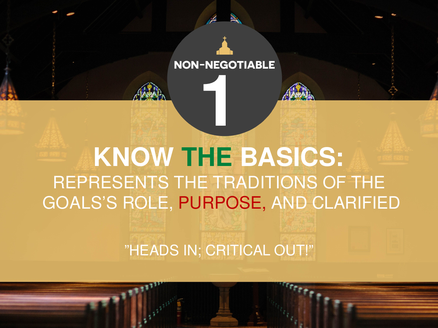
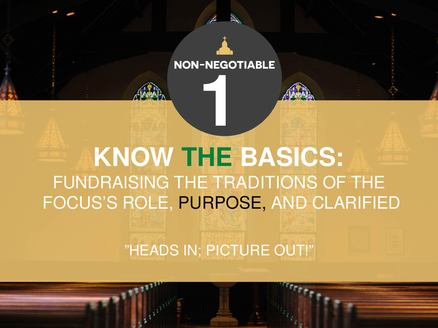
REPRESENTS: REPRESENTS -> FUNDRAISING (111, 183)
GOALS’S: GOALS’S -> FOCUS’S (80, 204)
PURPOSE colour: red -> black (222, 204)
CRITICAL: CRITICAL -> PICTURE (238, 251)
